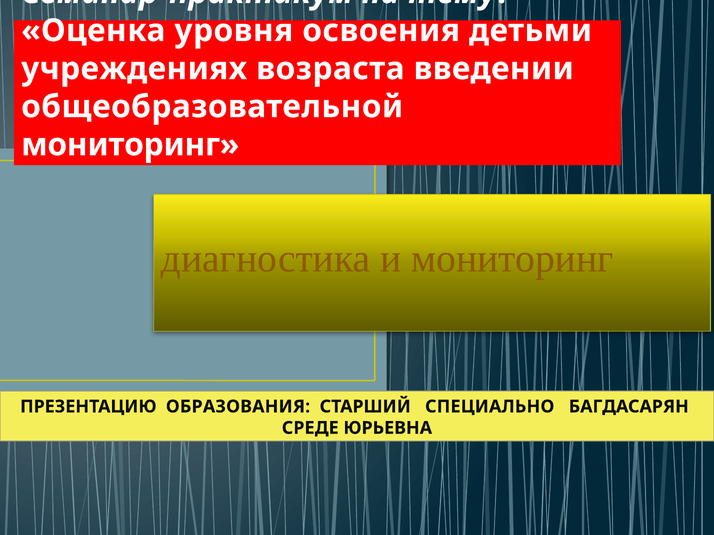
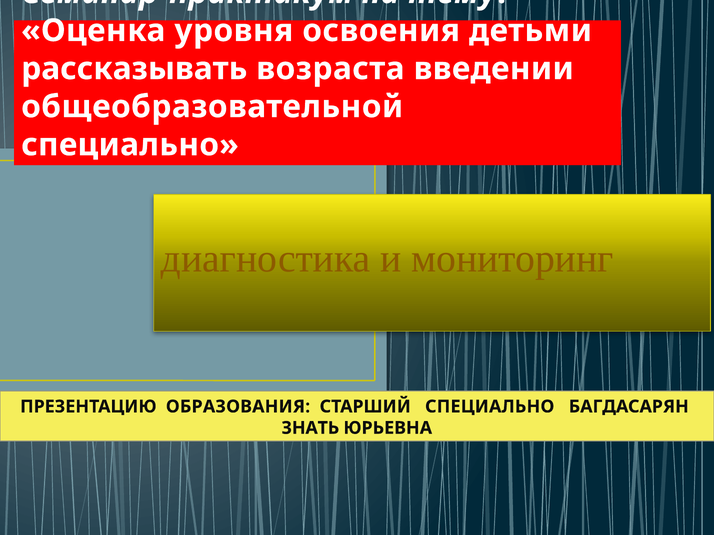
учреждениях: учреждениях -> рассказывать (134, 69)
мониторинг: мониторинг -> специально (130, 145)
СРЕДЕ: СРЕДЕ -> ЗНАТЬ (310, 428)
